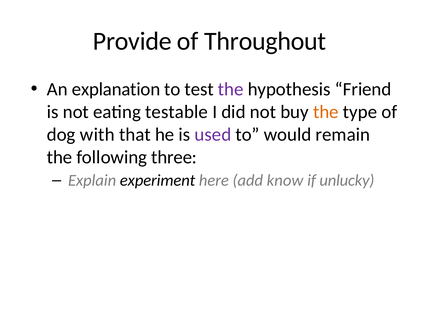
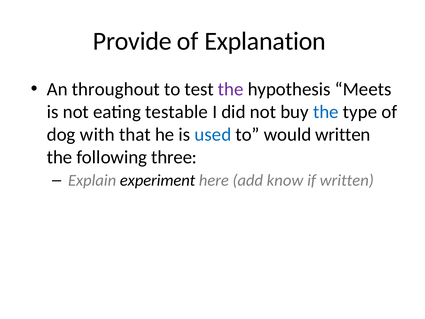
Throughout: Throughout -> Explanation (265, 41)
explanation: explanation -> throughout (116, 89)
Friend: Friend -> Meets (363, 89)
the colour: orange -> blue (326, 112)
used colour: purple -> blue (213, 135)
would remain: remain -> written (343, 135)
if unlucky: unlucky -> written (347, 180)
